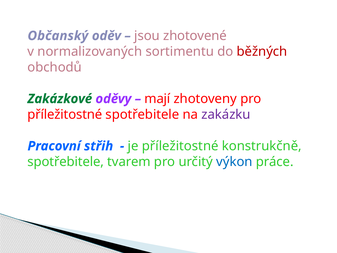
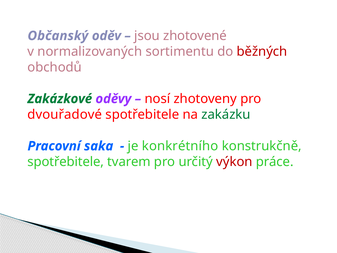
mají: mají -> nosí (157, 99)
příležitostné: příležitostné -> dvouřadové (65, 114)
zakázku colour: purple -> green (226, 114)
střih: střih -> saka (99, 146)
je příležitostné: příležitostné -> konkrétního (180, 146)
výkon colour: blue -> red (234, 162)
